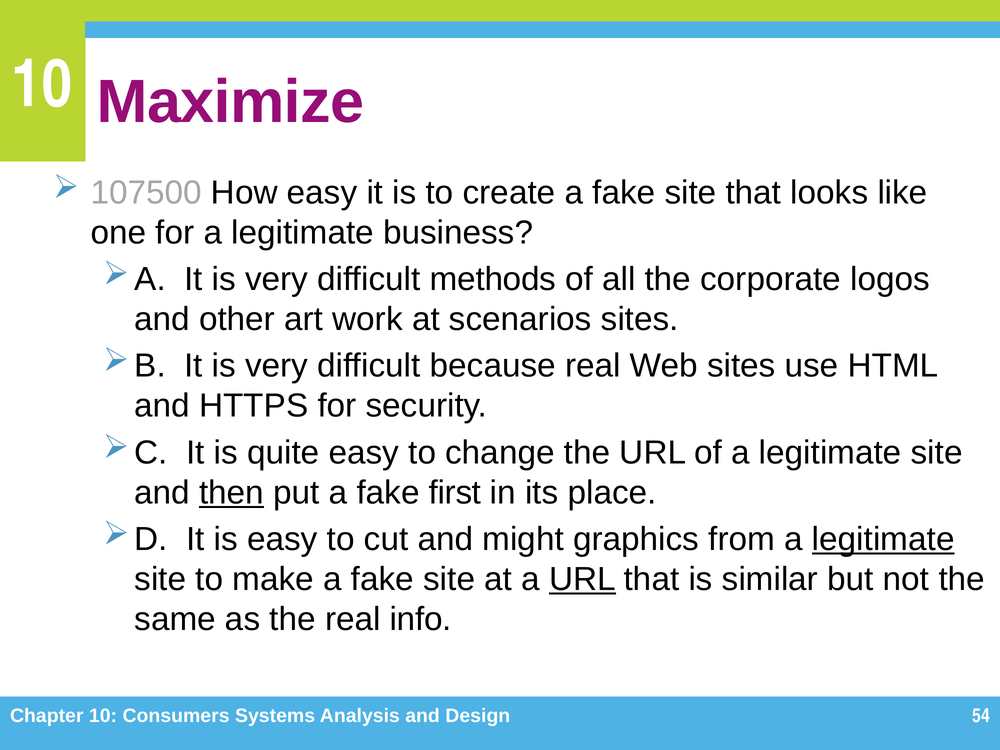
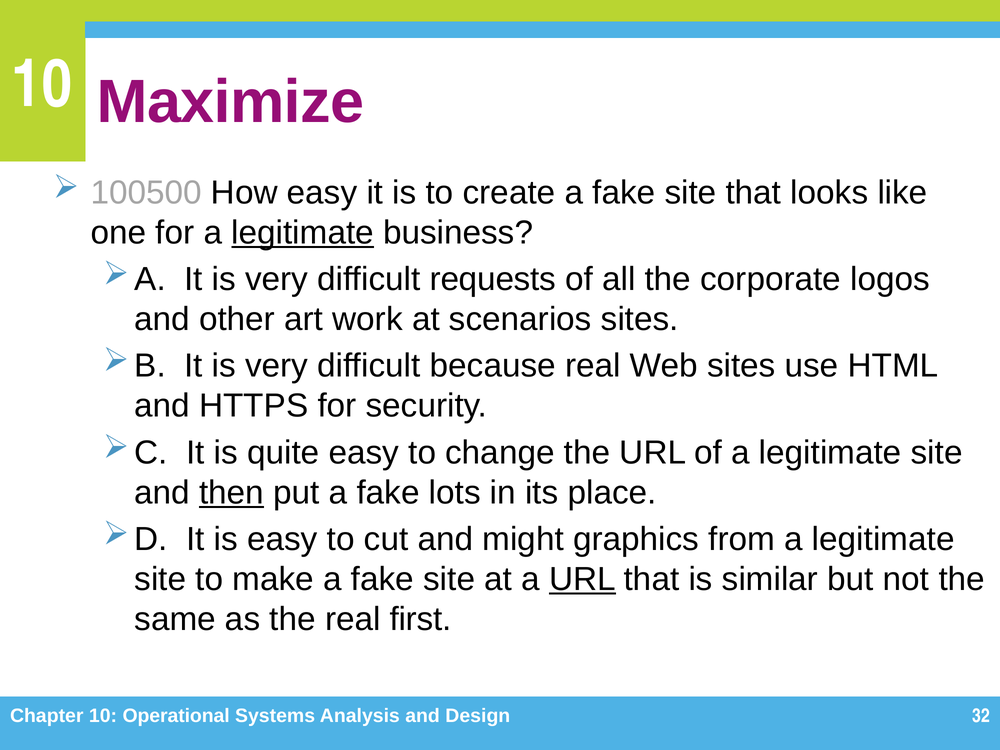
107500: 107500 -> 100500 (146, 193)
legitimate underline: none -> present (303, 233)
methods: methods -> requests (493, 279)
first: first -> lots (455, 493)
legitimate underline: present -> none (883, 539)
info: info -> first (421, 619)
Consumers: Consumers -> Operational (176, 716)
54: 54 -> 32 (981, 716)
